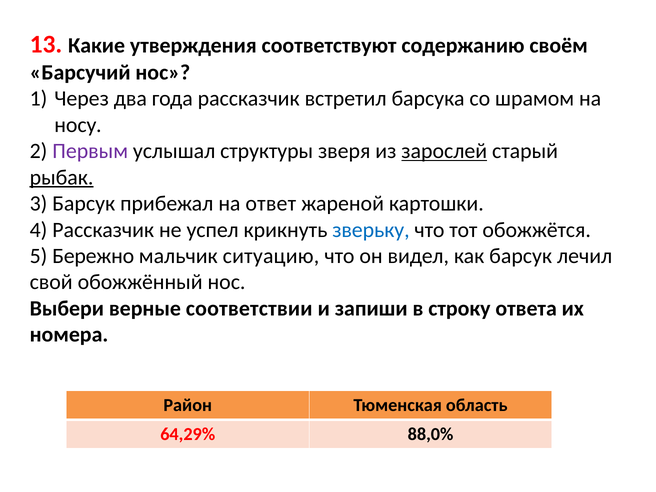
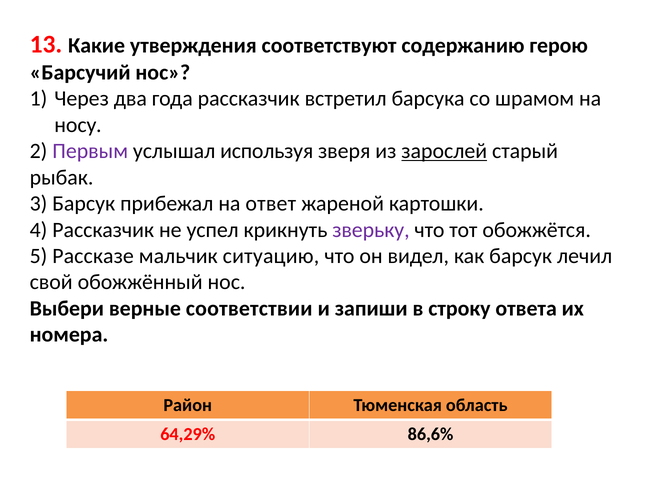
своём: своём -> герою (559, 45)
структуры: структуры -> используя (267, 151)
рыбак underline: present -> none (62, 177)
зверьку colour: blue -> purple (371, 230)
Бережно: Бережно -> Рассказе (93, 256)
88,0%: 88,0% -> 86,6% (431, 434)
